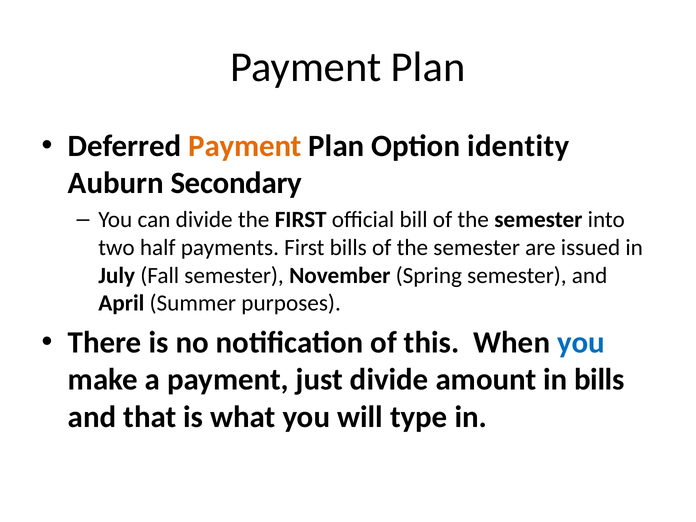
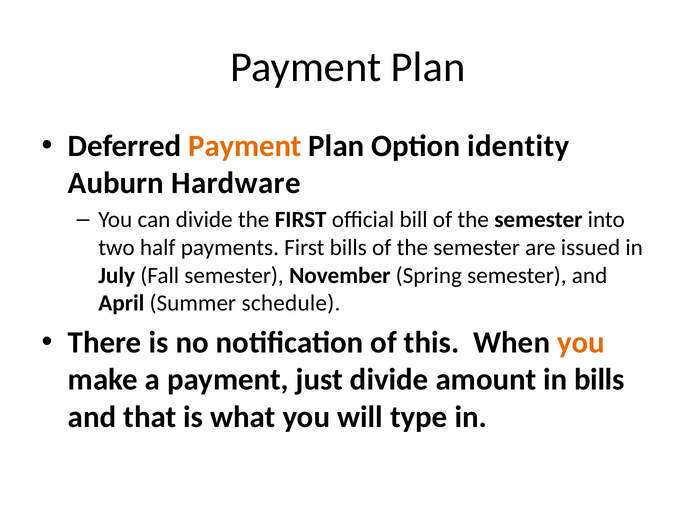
Secondary: Secondary -> Hardware (236, 183)
purposes: purposes -> schedule (291, 303)
you colour: blue -> orange (581, 343)
